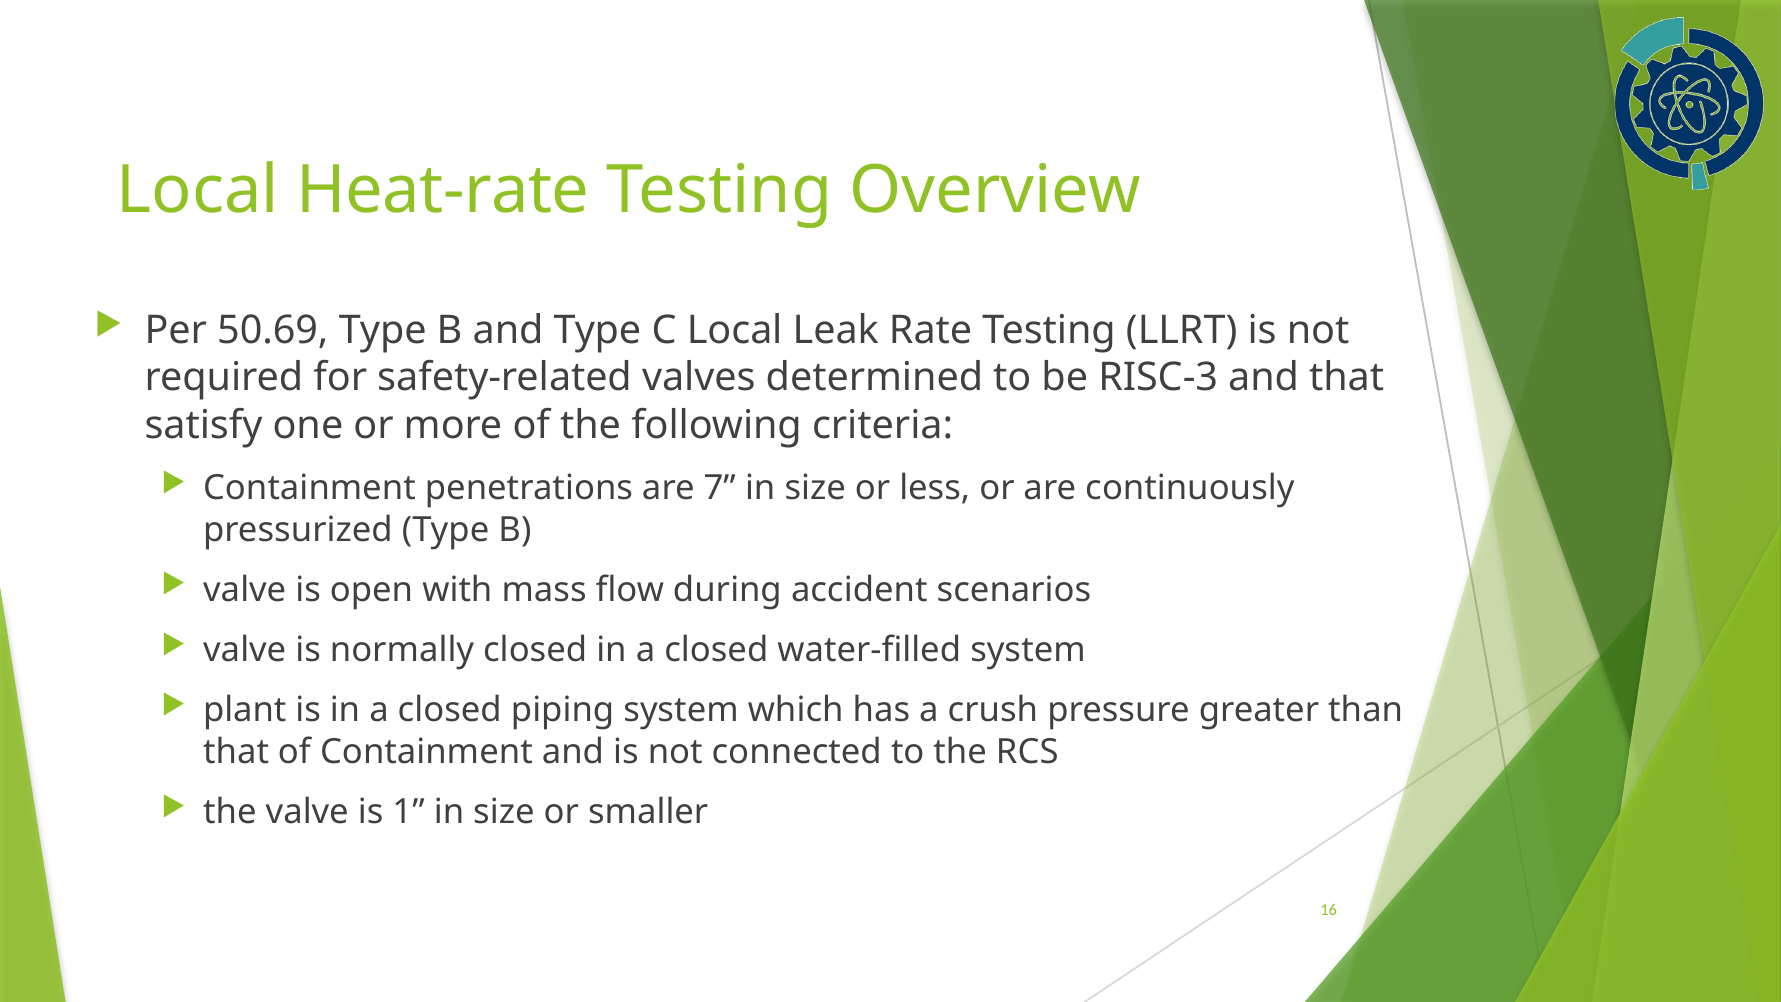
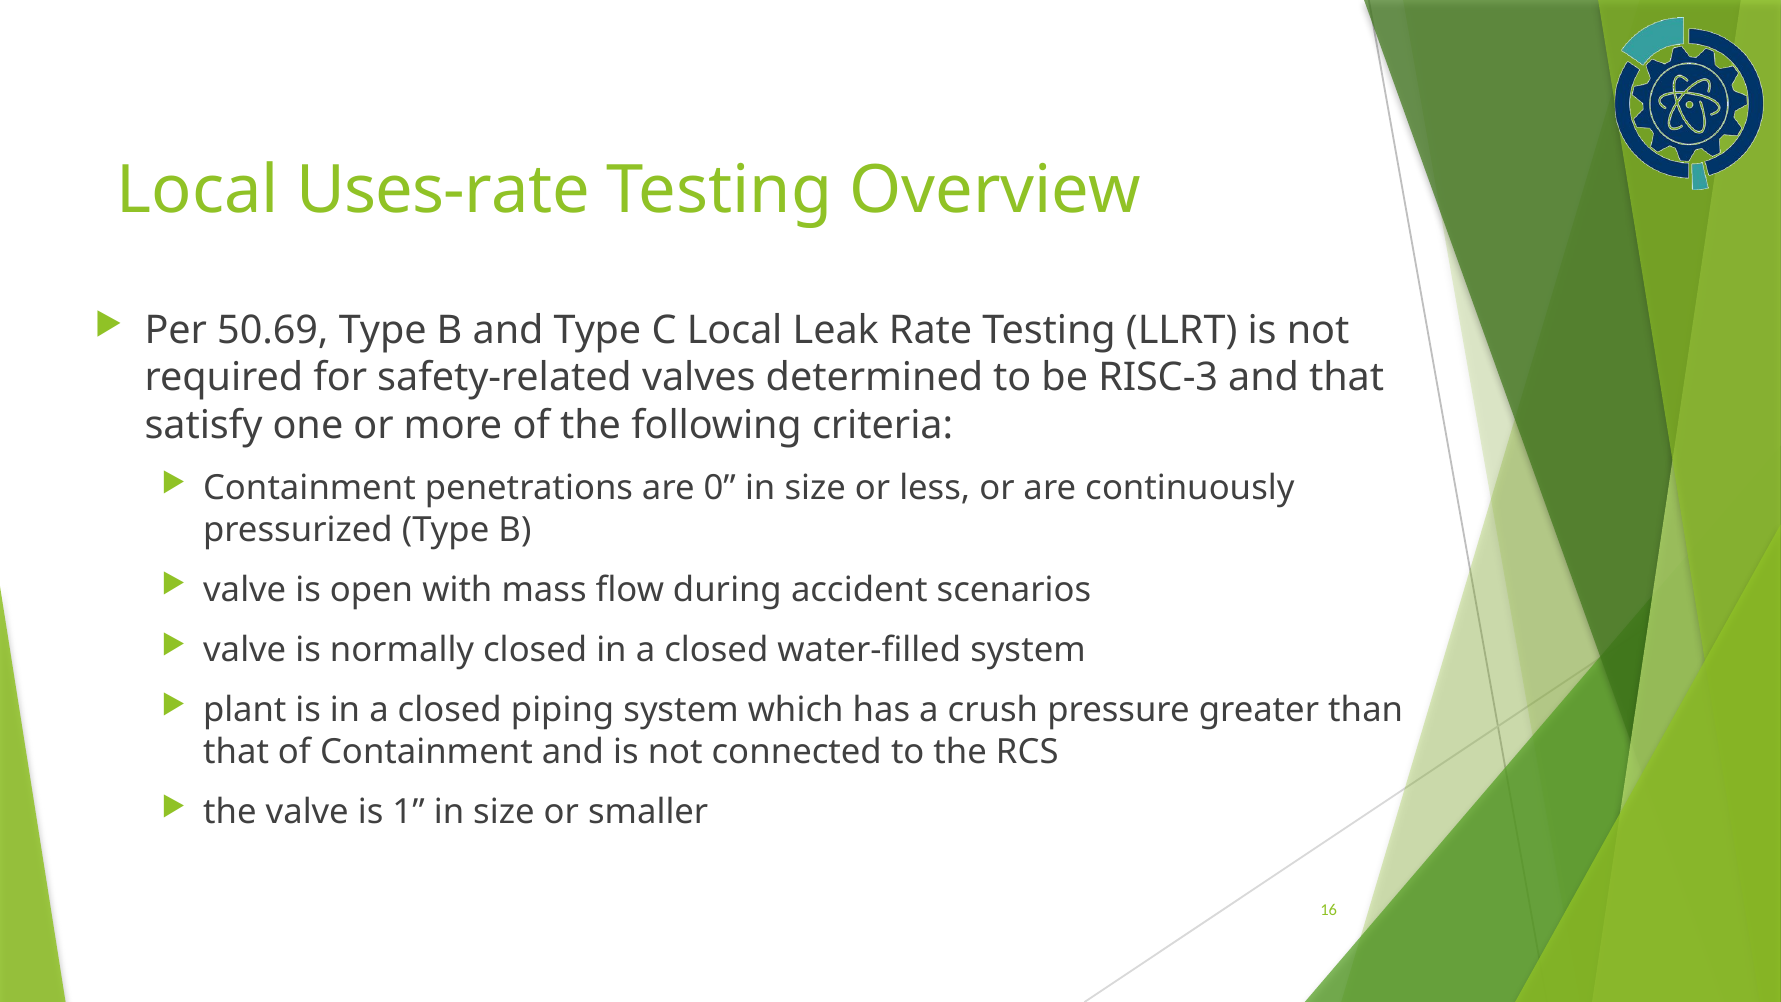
Heat-rate: Heat-rate -> Uses-rate (443, 190)
7: 7 -> 0 (720, 488)
